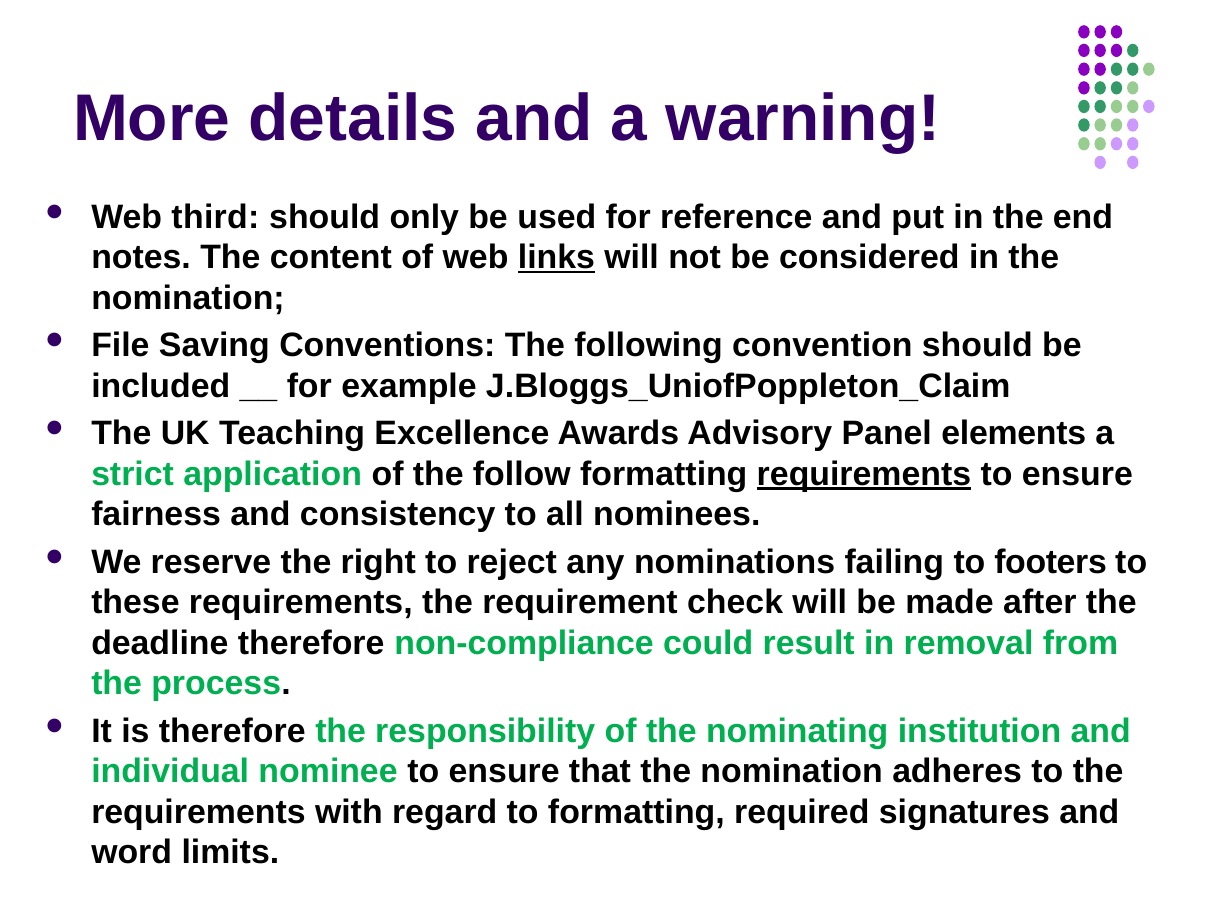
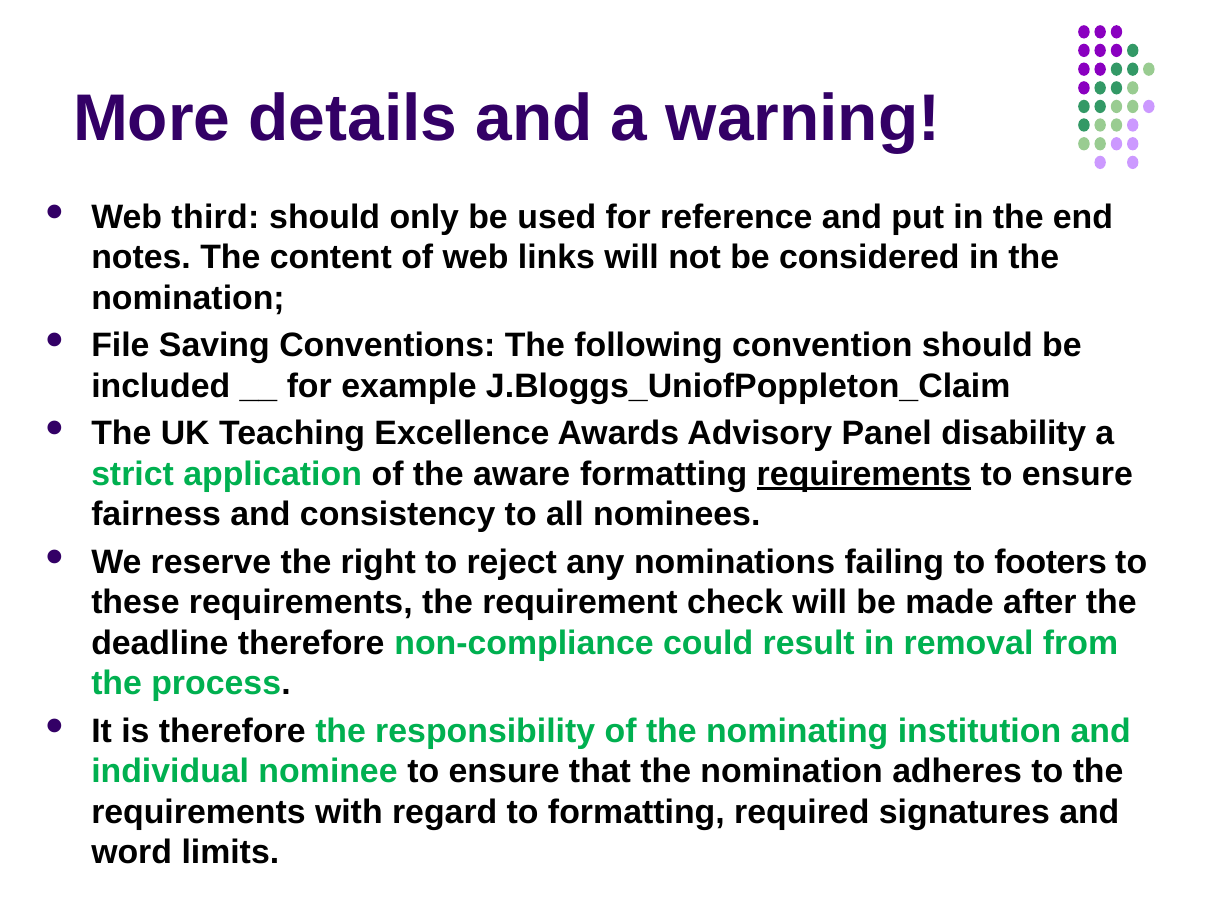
links underline: present -> none (556, 257)
elements: elements -> disability (1014, 433)
follow: follow -> aware (522, 474)
